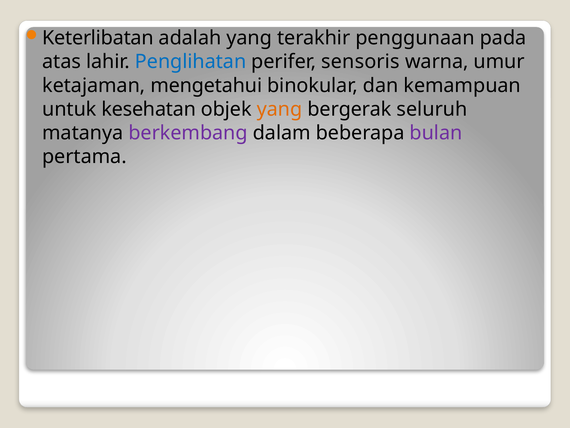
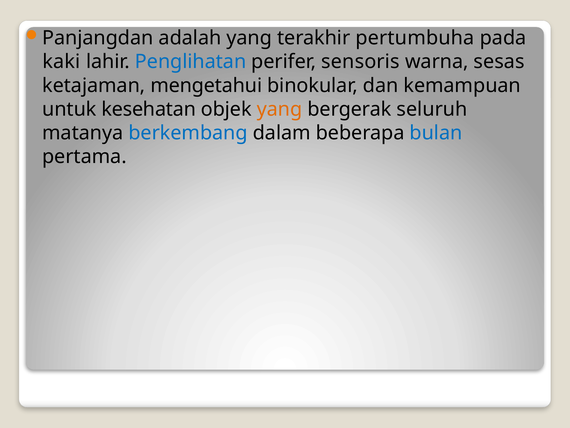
Keterlibatan: Keterlibatan -> Panjangdan (98, 38)
penggunaan: penggunaan -> pertumbuha (415, 38)
atas: atas -> kaki (61, 62)
umur: umur -> sesas (499, 62)
berkembang colour: purple -> blue (188, 133)
bulan colour: purple -> blue (436, 133)
